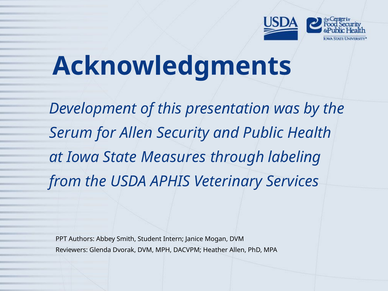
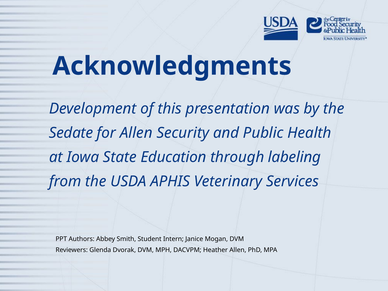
Serum: Serum -> Sedate (71, 133)
Measures: Measures -> Education (174, 157)
